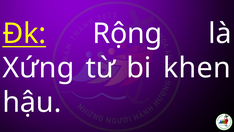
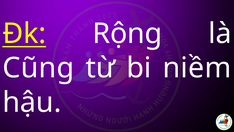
Xứng: Xứng -> Cũng (38, 68)
khen: khen -> niềm (197, 68)
